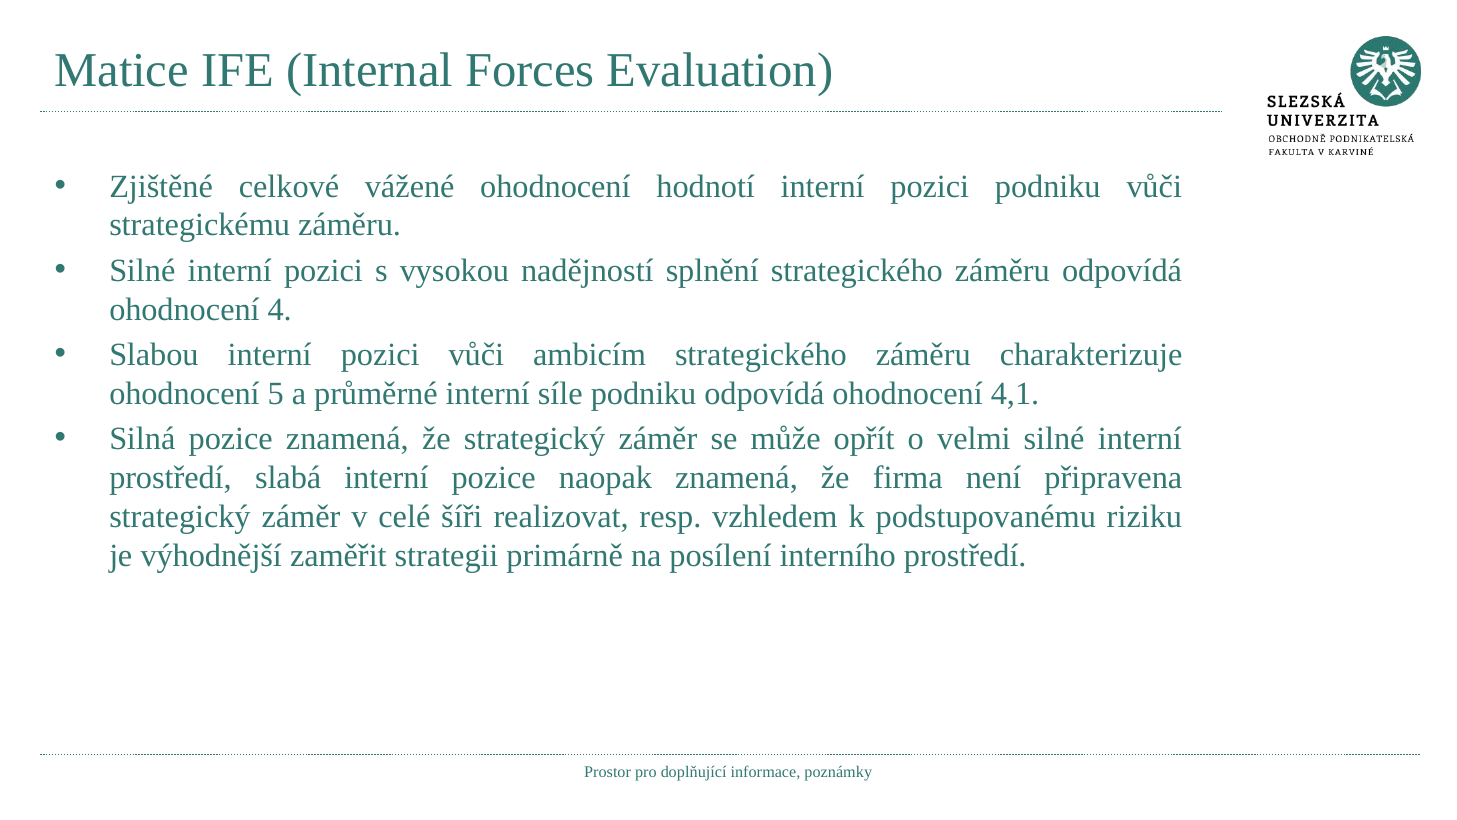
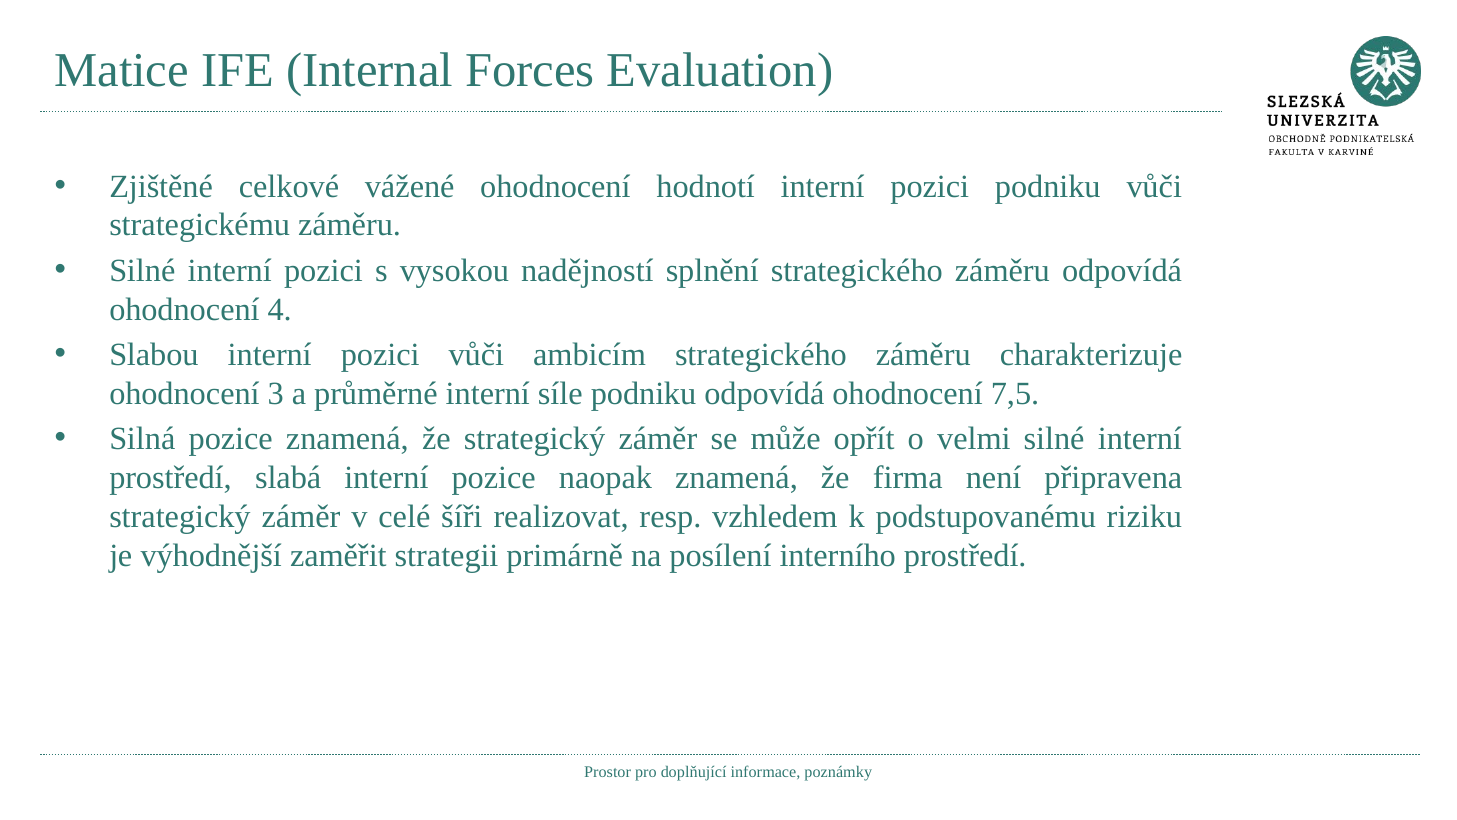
5: 5 -> 3 (276, 393)
4,1: 4,1 -> 7,5 (1015, 393)
